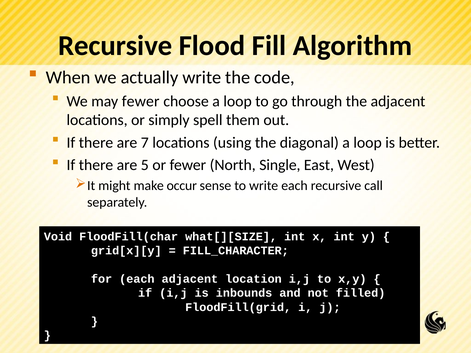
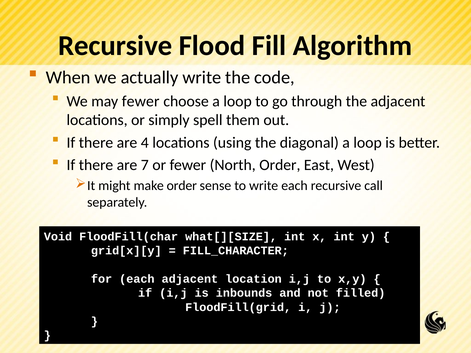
7: 7 -> 4 (145, 143)
5: 5 -> 7 (145, 165)
North Single: Single -> Order (280, 165)
make occur: occur -> order (182, 186)
